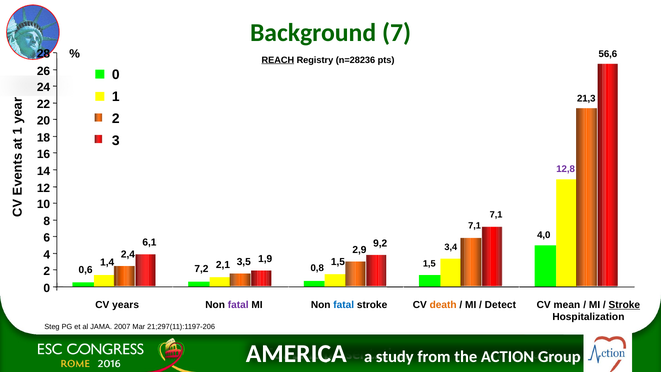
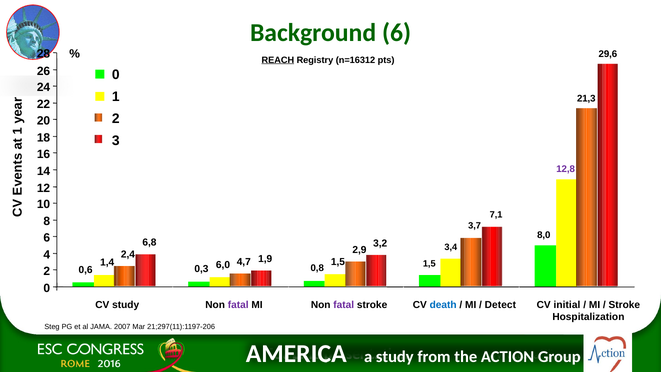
Background 7: 7 -> 6 (397, 33)
56,6: 56,6 -> 29,6 (608, 54)
n=28236: n=28236 -> n=16312 (355, 60)
7,1: 7,1 -> 3,7 (475, 225)
4,0: 4,0 -> 8,0 (544, 235)
6,1: 6,1 -> 6,8 (149, 242)
9,2: 9,2 -> 3,2 (380, 243)
3,5: 3,5 -> 4,7 (244, 262)
2,1: 2,1 -> 6,0 (223, 265)
7,2: 7,2 -> 0,3 (201, 269)
CV years: years -> study (126, 305)
fatal colour: blue -> purple (344, 305)
death colour: orange -> blue (443, 305)
mean: mean -> initial (567, 305)
Stroke underline: present -> none (624, 305)
